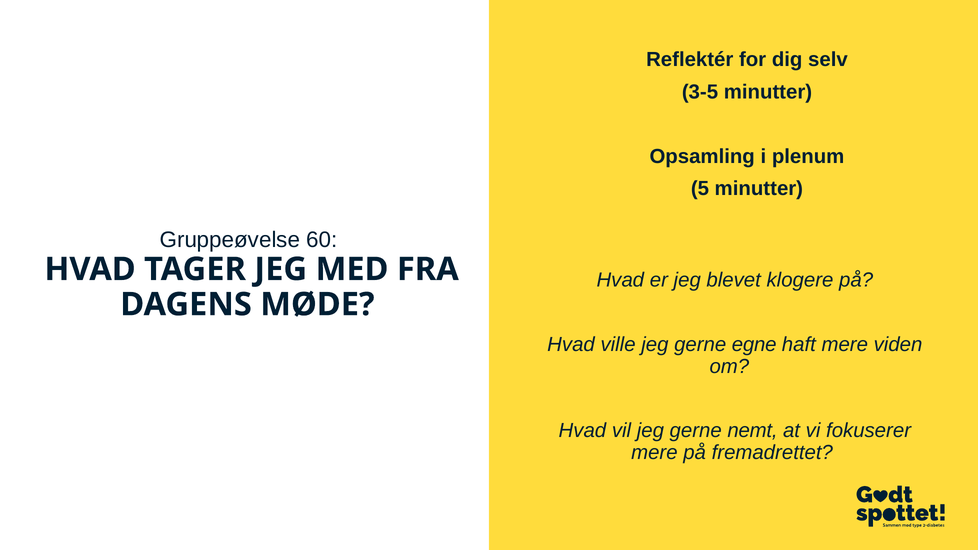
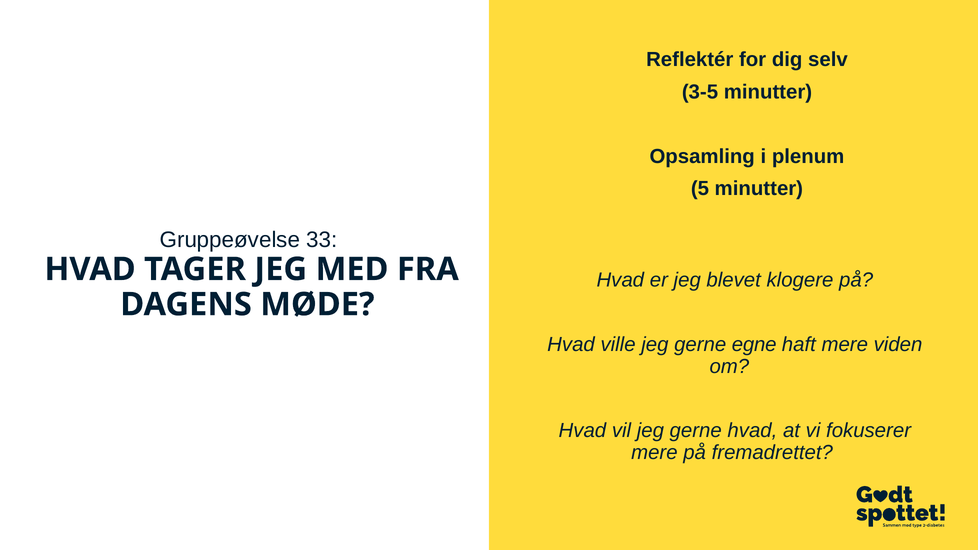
60: 60 -> 33 (322, 240)
gerne nemt: nemt -> hvad (752, 431)
